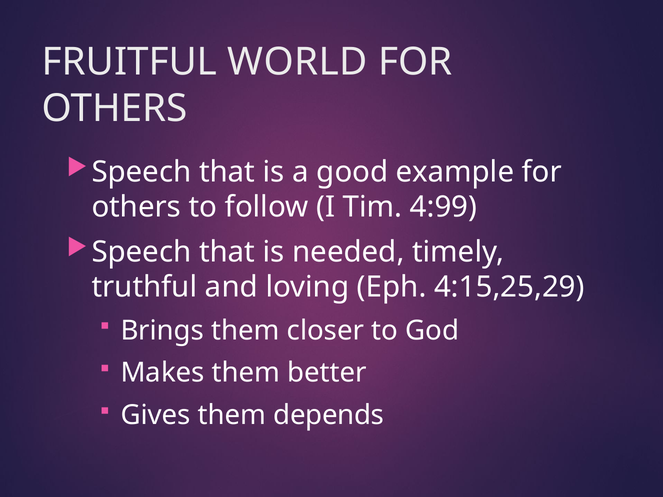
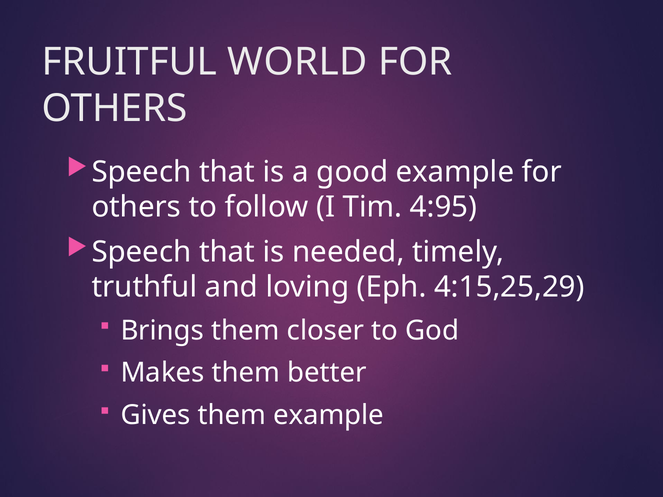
4:99: 4:99 -> 4:95 (443, 207)
them depends: depends -> example (329, 415)
